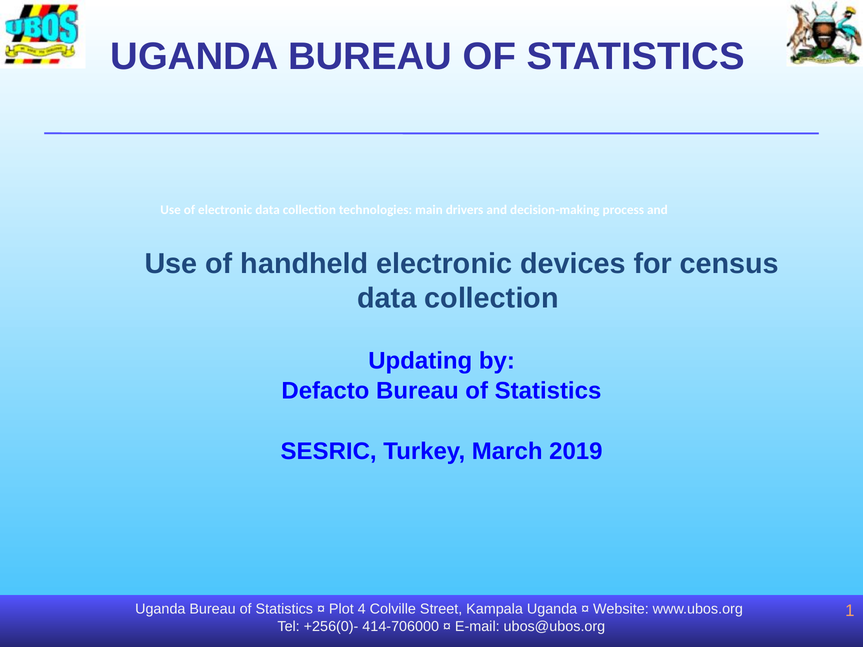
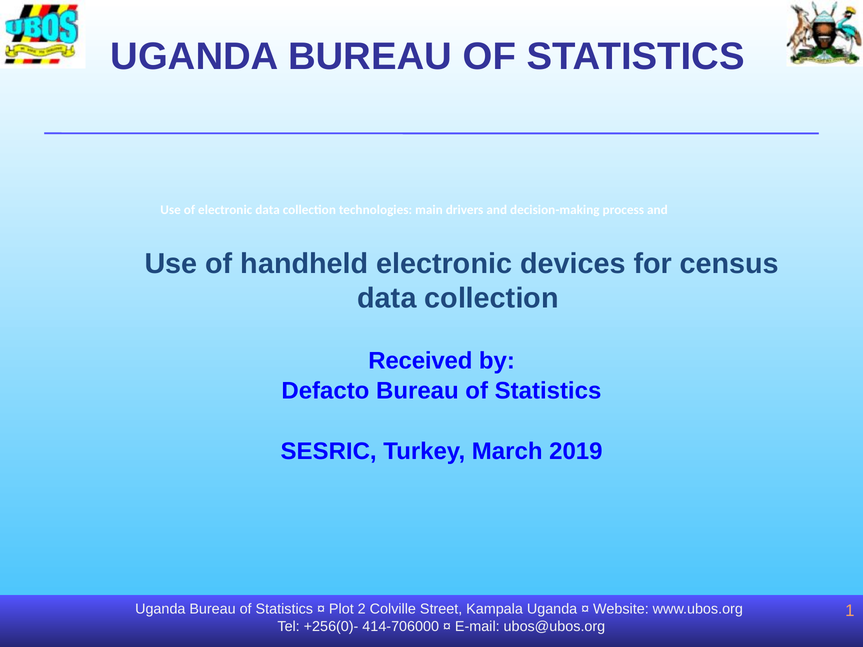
Updating: Updating -> Received (420, 361)
4: 4 -> 2 (362, 609)
